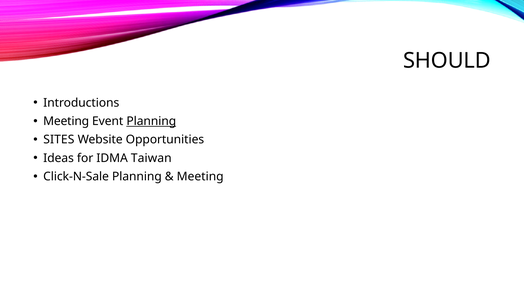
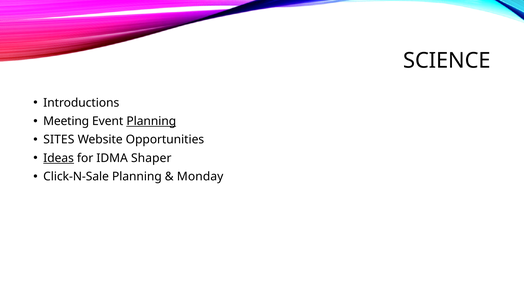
SHOULD: SHOULD -> SCIENCE (447, 60)
Ideas underline: none -> present (59, 158)
Taiwan: Taiwan -> Shaper (151, 158)
Meeting: Meeting -> Monday (200, 176)
